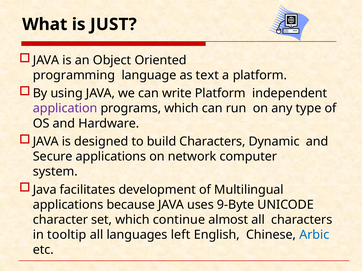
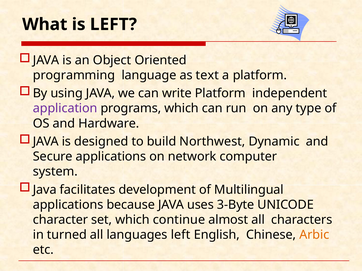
is JUST: JUST -> LEFT (113, 24)
build Characters: Characters -> Northwest (212, 142)
9-Byte: 9-Byte -> 3-Byte (236, 205)
tooltip: tooltip -> turned (67, 235)
Arbic colour: blue -> orange (314, 235)
